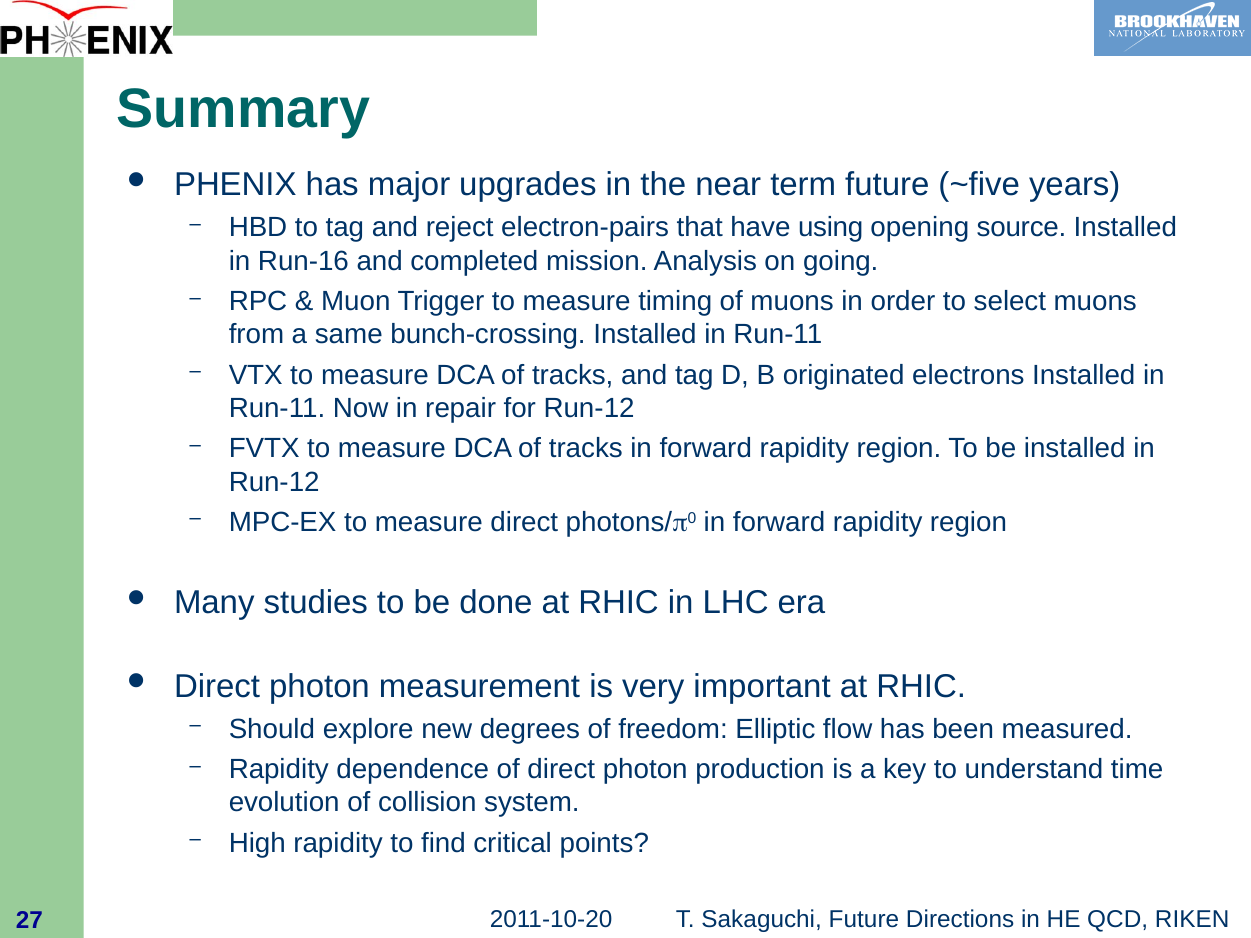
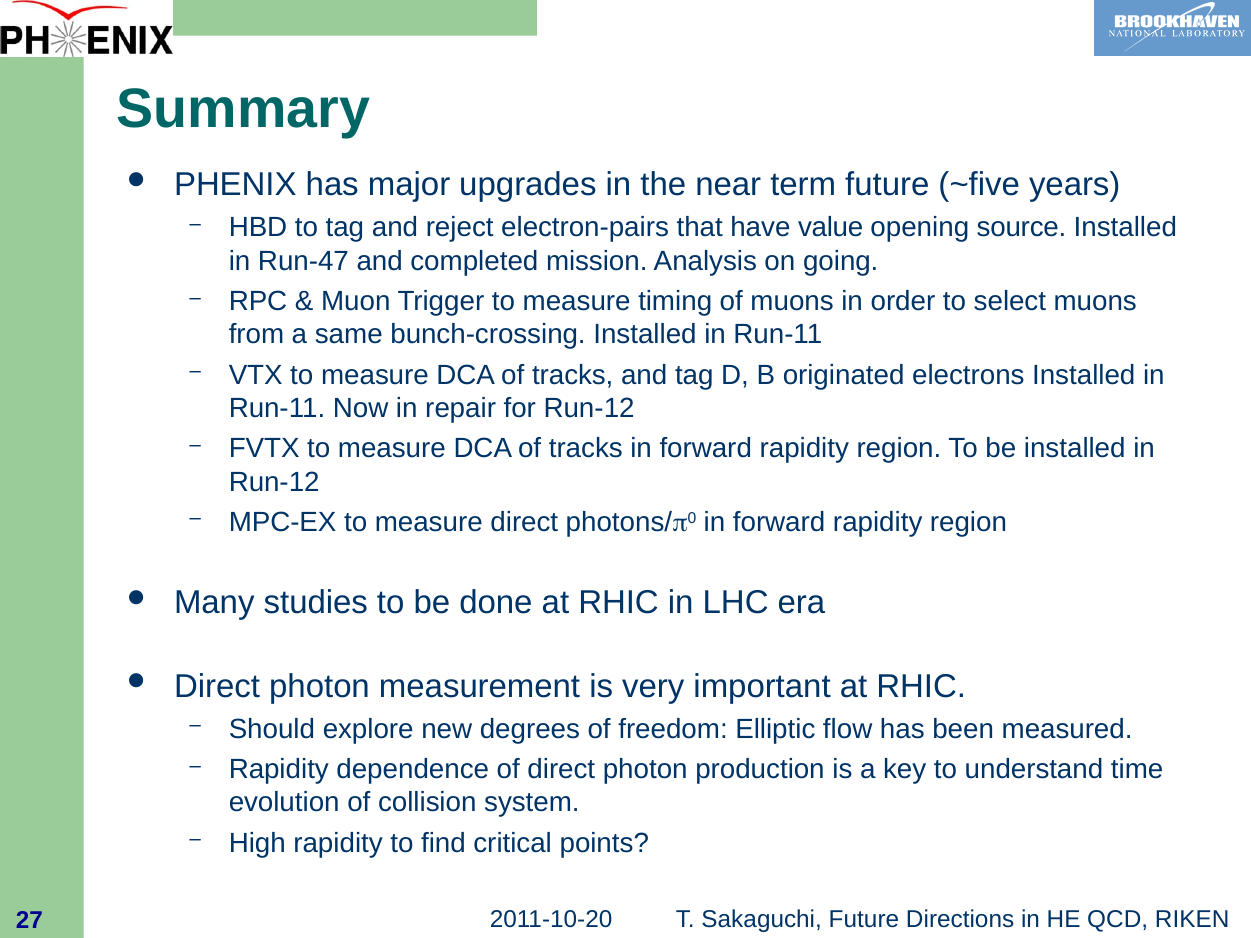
using: using -> value (831, 228)
Run-16: Run-16 -> Run-47 (303, 261)
